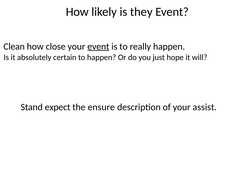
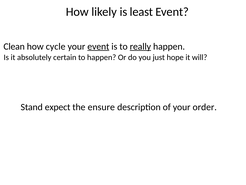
they: they -> least (141, 12)
close: close -> cycle (56, 46)
really underline: none -> present (140, 46)
assist: assist -> order (205, 107)
